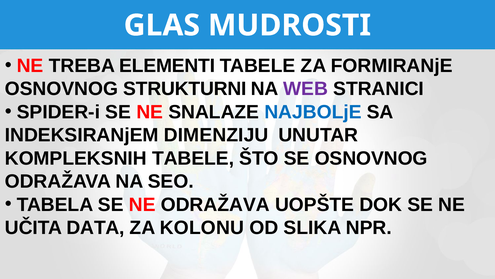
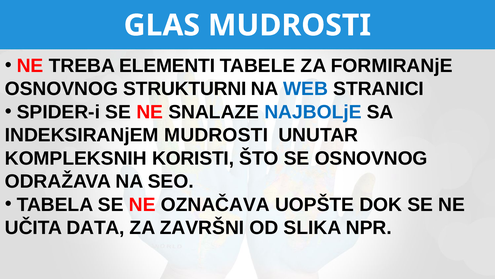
WEB colour: purple -> blue (306, 89)
INDEKSIRANjEM DIMENZIJU: DIMENZIJU -> MUDROSTI (216, 135)
KOMPLEKSNIH TABELE: TABELE -> KORISTI (193, 158)
NE ODRAŽAVA: ODRAŽAVA -> OZNAČAVA (215, 204)
KOLONU: KOLONU -> ZAVRŠNI (202, 227)
